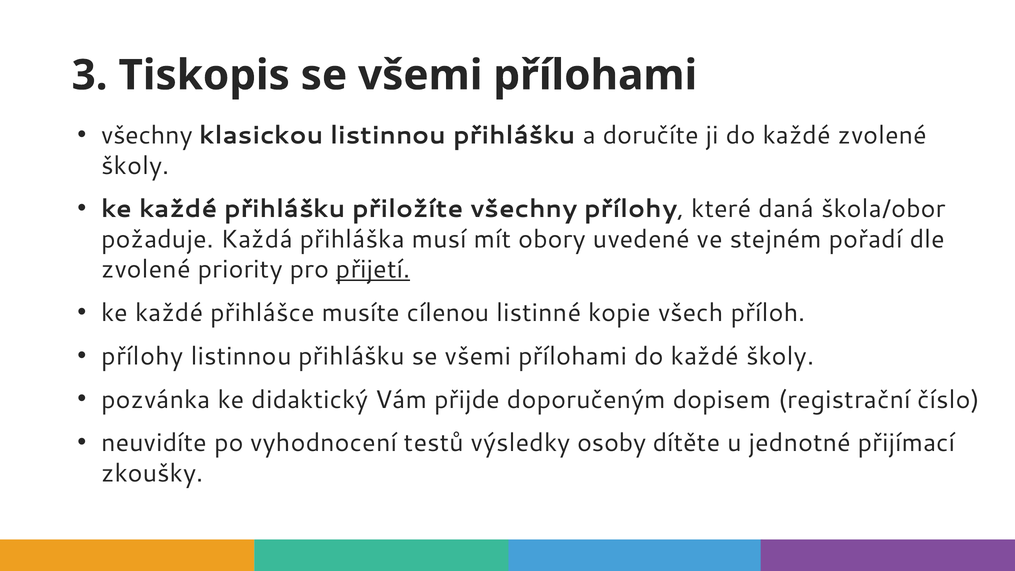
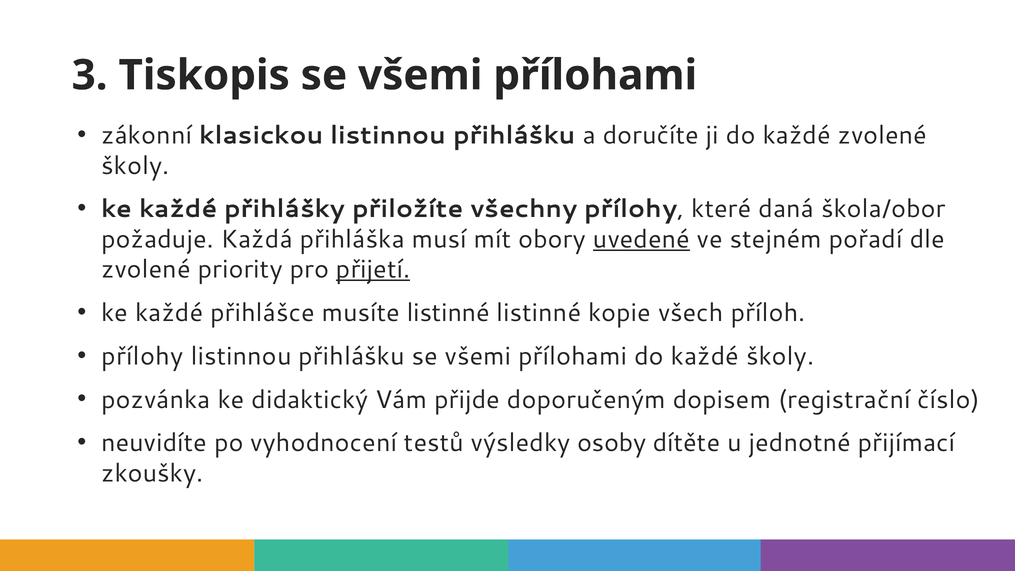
všechny: všechny -> zákonní (147, 136)
každé přihlášku: přihlášku -> přihlášky (285, 209)
uvedené underline: none -> present (641, 239)
musíte cílenou: cílenou -> listinné (448, 313)
